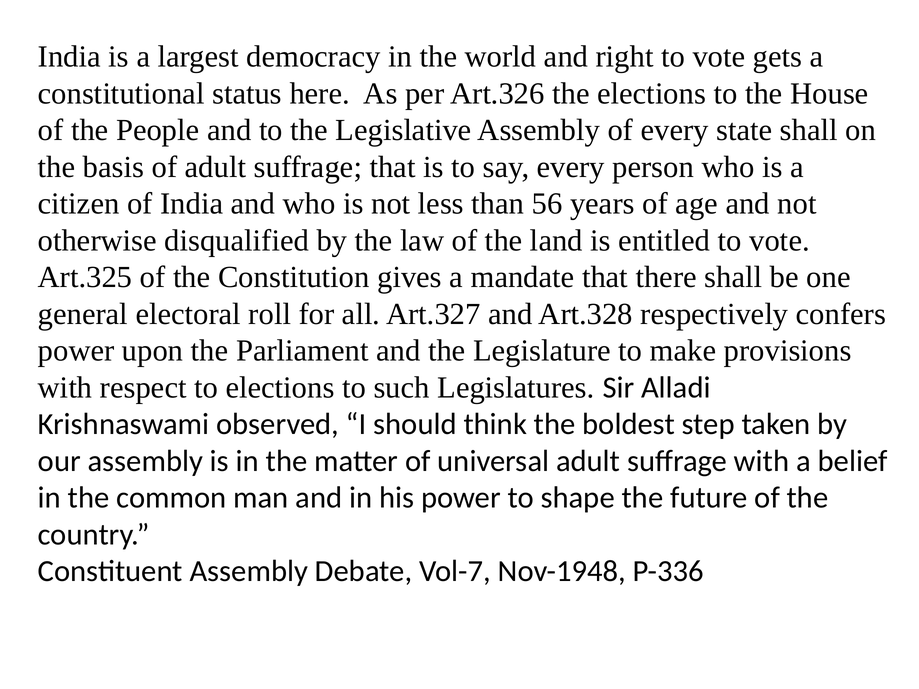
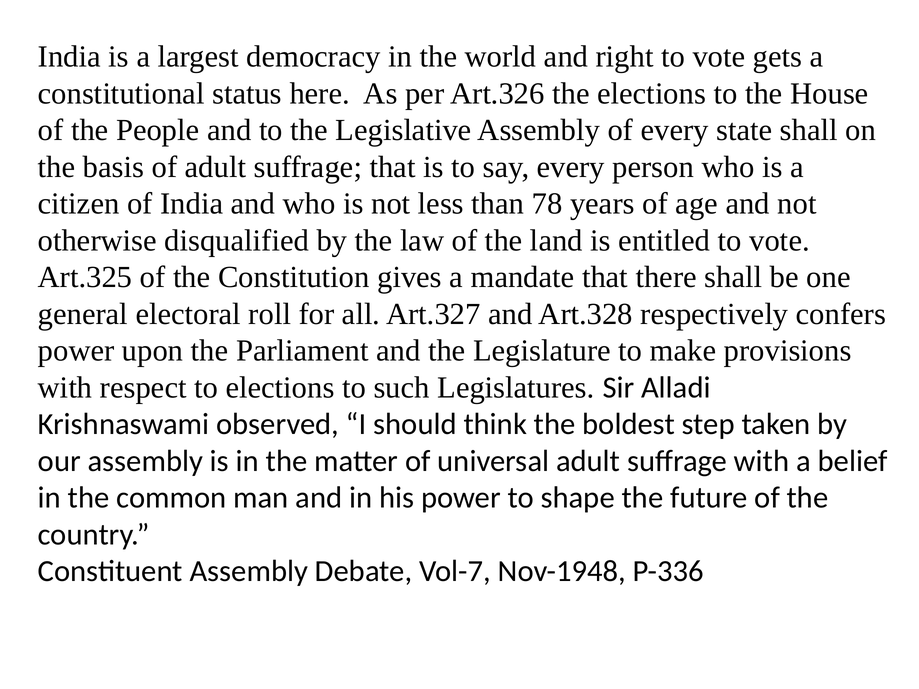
56: 56 -> 78 (547, 204)
